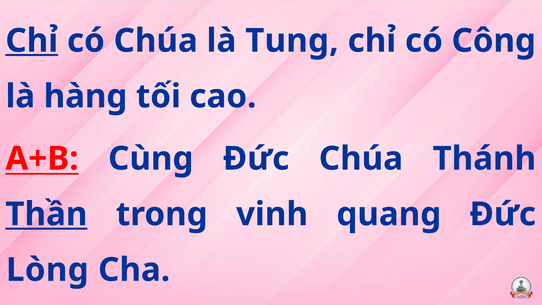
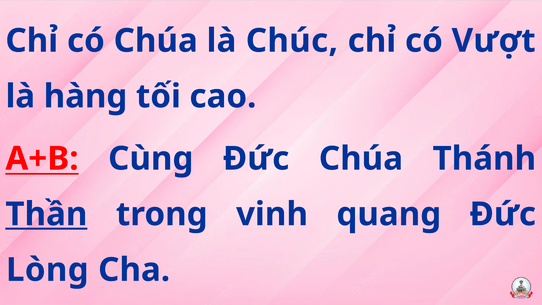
Chỉ underline: present -> none (32, 41)
Tung: Tung -> Chúc (292, 41)
Công: Công -> Vượt (494, 41)
